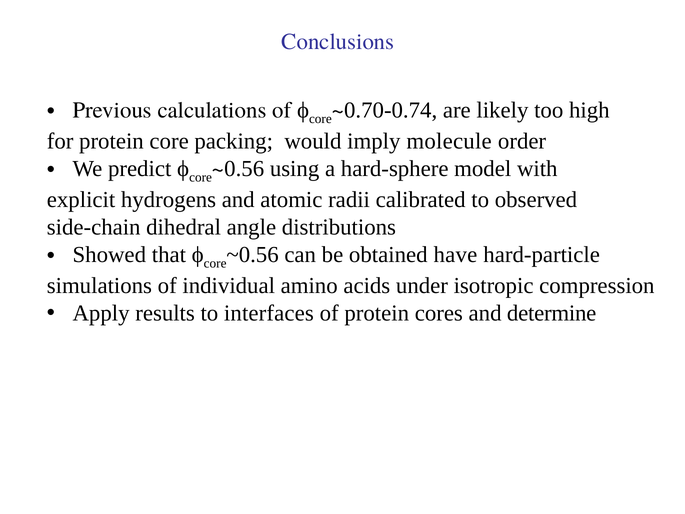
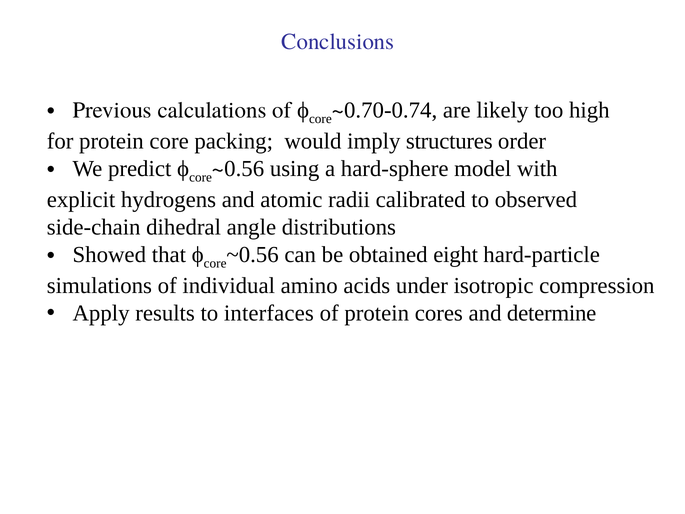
molecule: molecule -> structures (449, 141)
have: have -> eight (456, 255)
